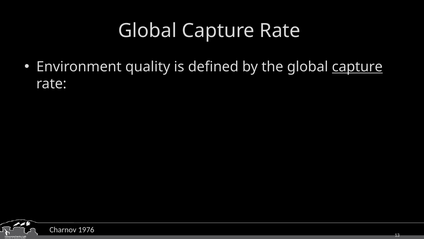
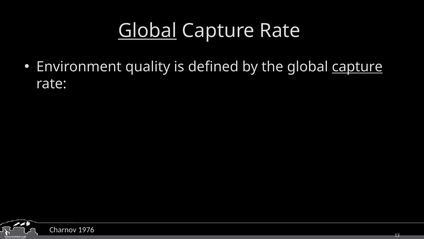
Global underline: none -> present (147, 31)
